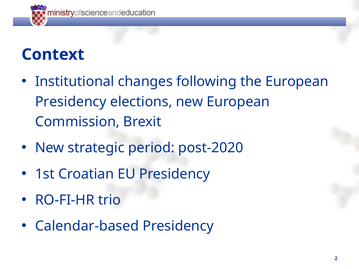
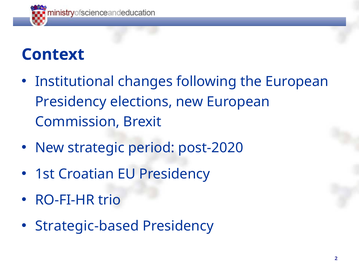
Calendar-based: Calendar-based -> Strategic-based (87, 226)
